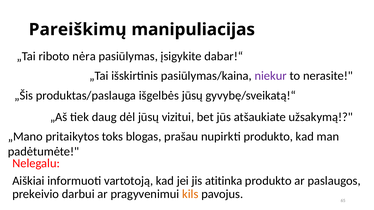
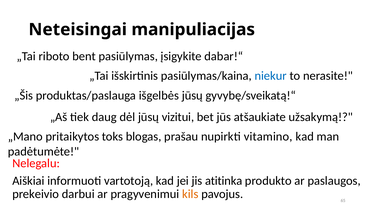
Pareiškimų: Pareiškimų -> Neteisingai (78, 30)
nėra: nėra -> bent (84, 56)
niekur colour: purple -> blue (271, 76)
nupirkti produkto: produkto -> vitamino (268, 137)
